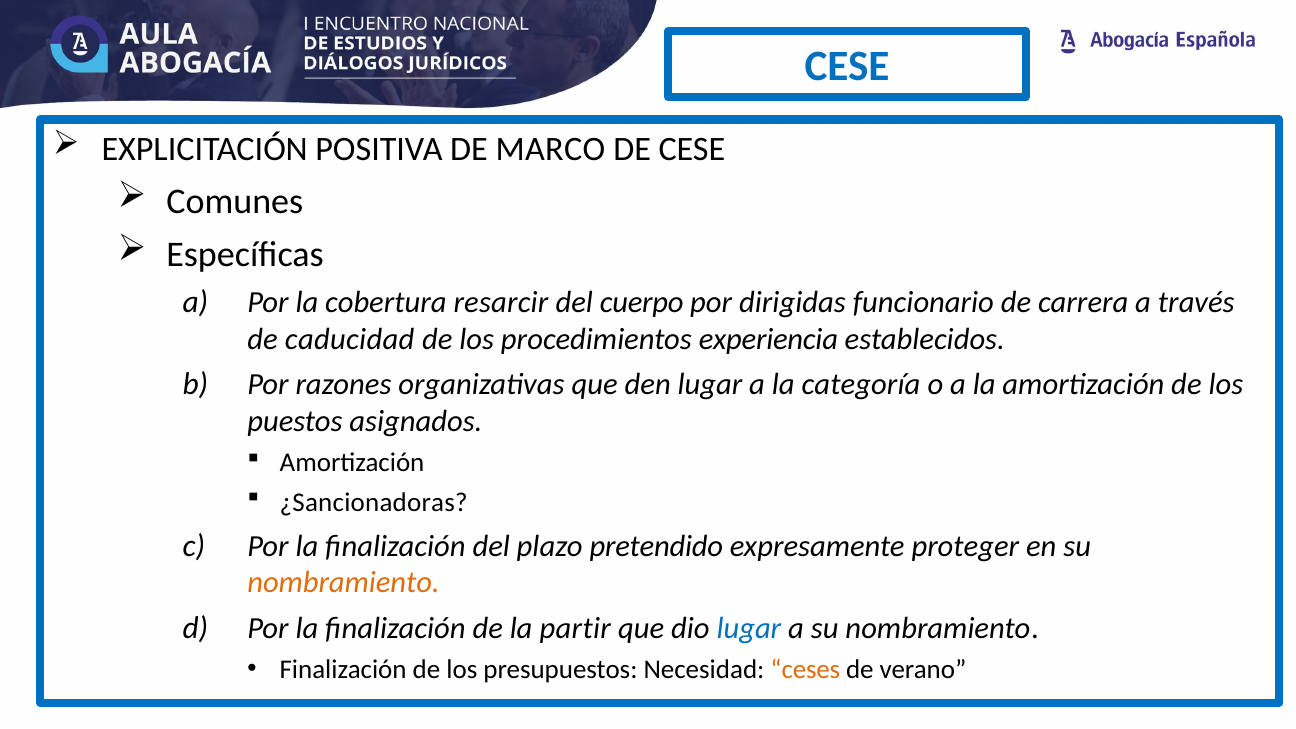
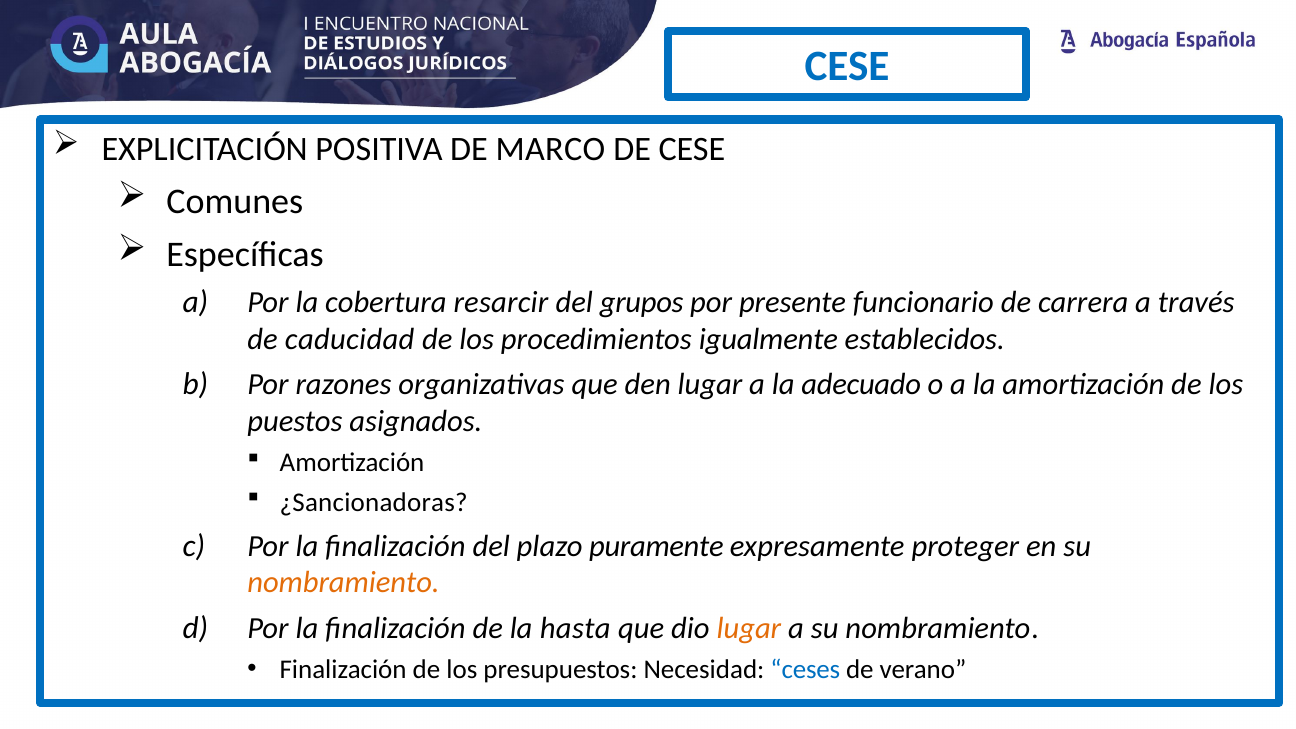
cuerpo: cuerpo -> grupos (642, 303)
dirigidas: dirigidas -> presente (793, 303)
experiencia: experiencia -> igualmente (768, 339)
categoría: categoría -> adecuado (861, 385)
pretendido: pretendido -> puramente (656, 546)
partir: partir -> hasta (575, 628)
lugar colour: blue -> orange (749, 628)
ceses colour: orange -> blue (805, 670)
